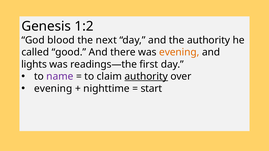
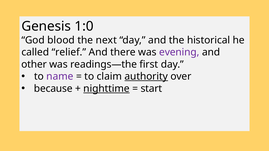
1:2: 1:2 -> 1:0 (84, 26)
the authority: authority -> historical (209, 40)
good: good -> relief (69, 52)
evening colour: orange -> purple (179, 52)
lights: lights -> other (34, 64)
evening: evening -> because (53, 89)
nighttime underline: none -> present (107, 89)
